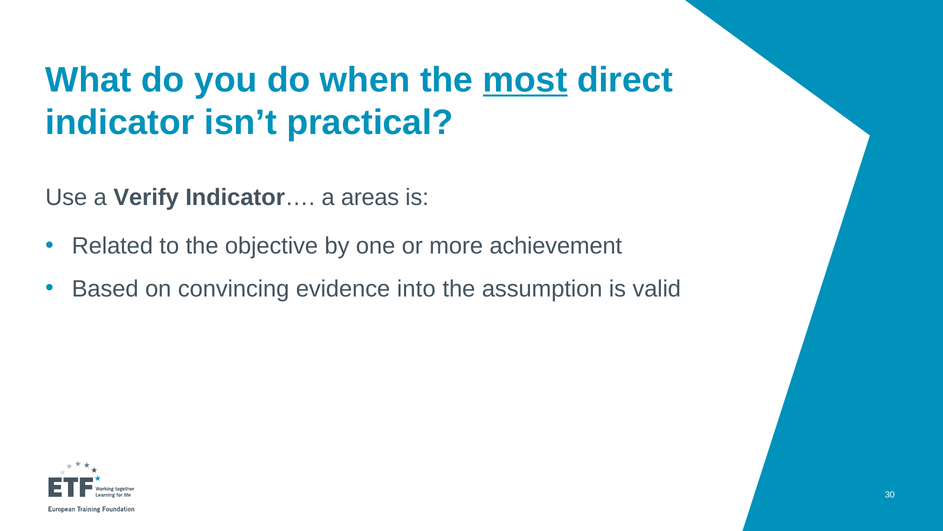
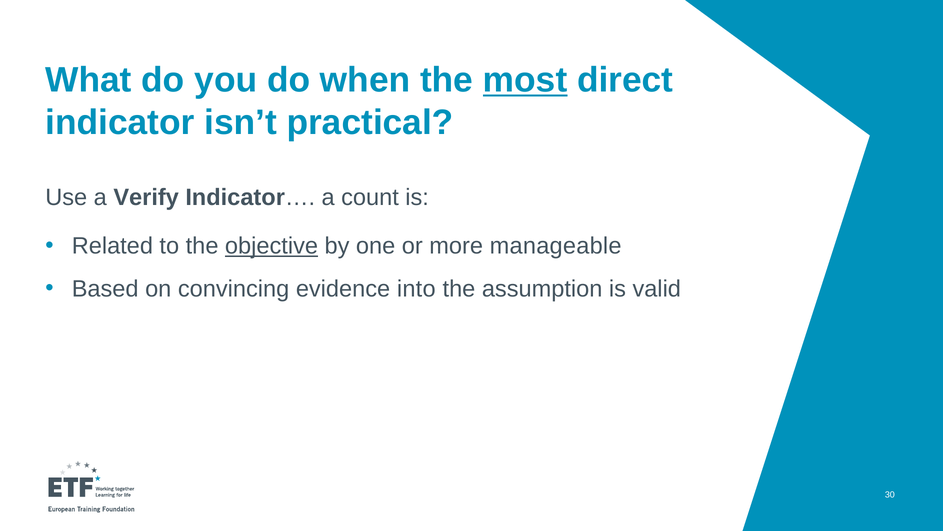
areas: areas -> count (370, 197)
objective underline: none -> present (271, 246)
achievement: achievement -> manageable (556, 246)
